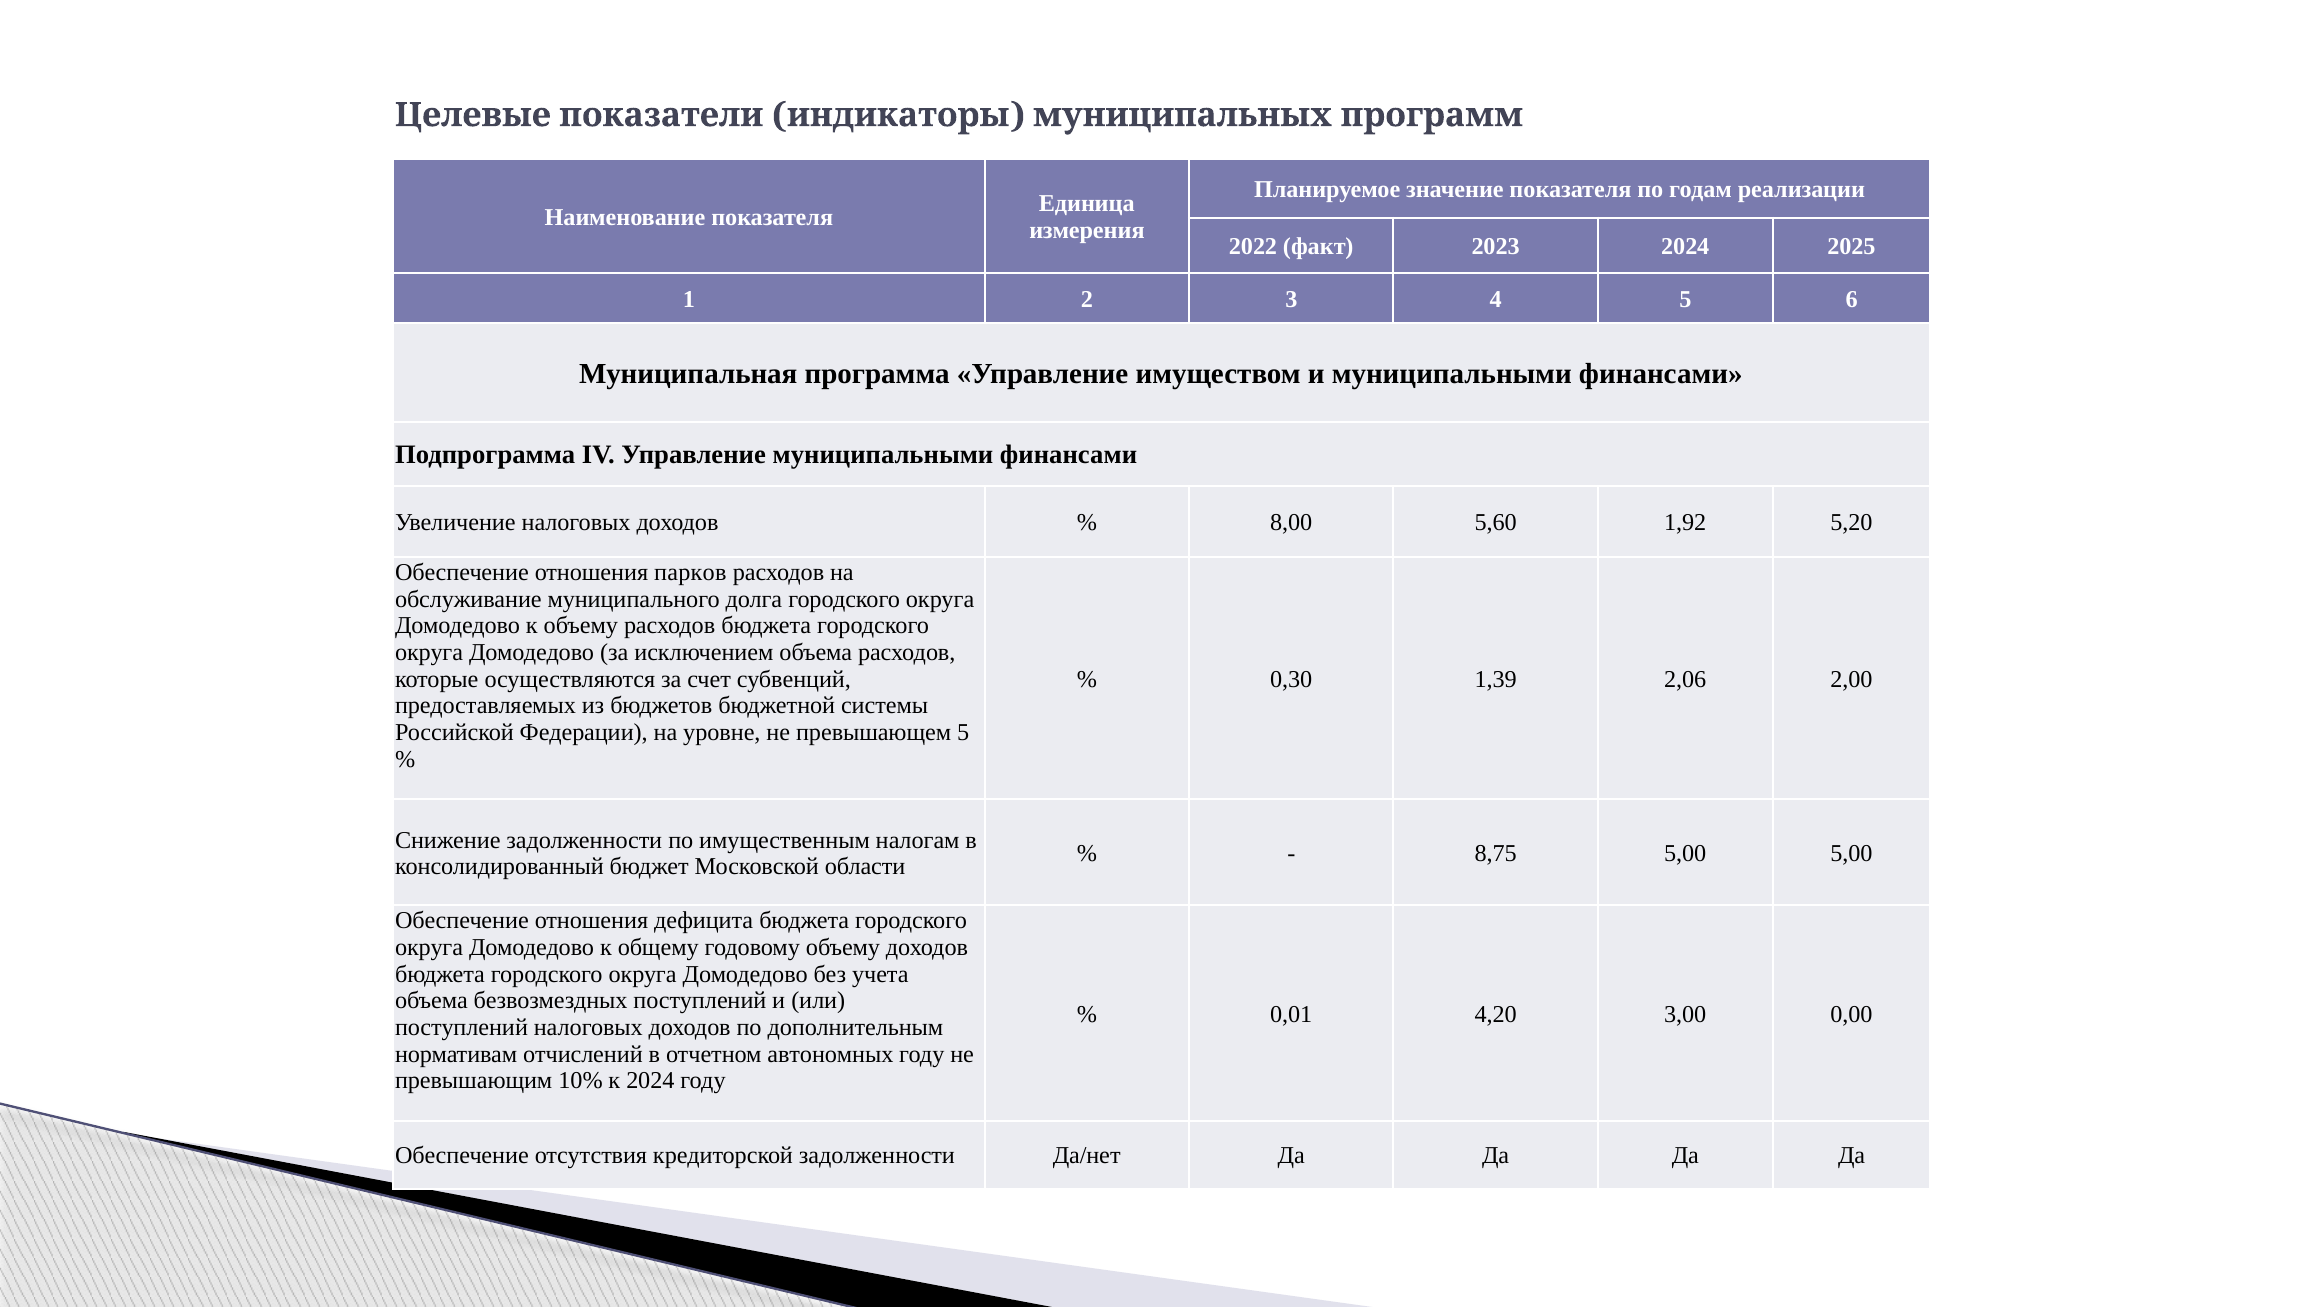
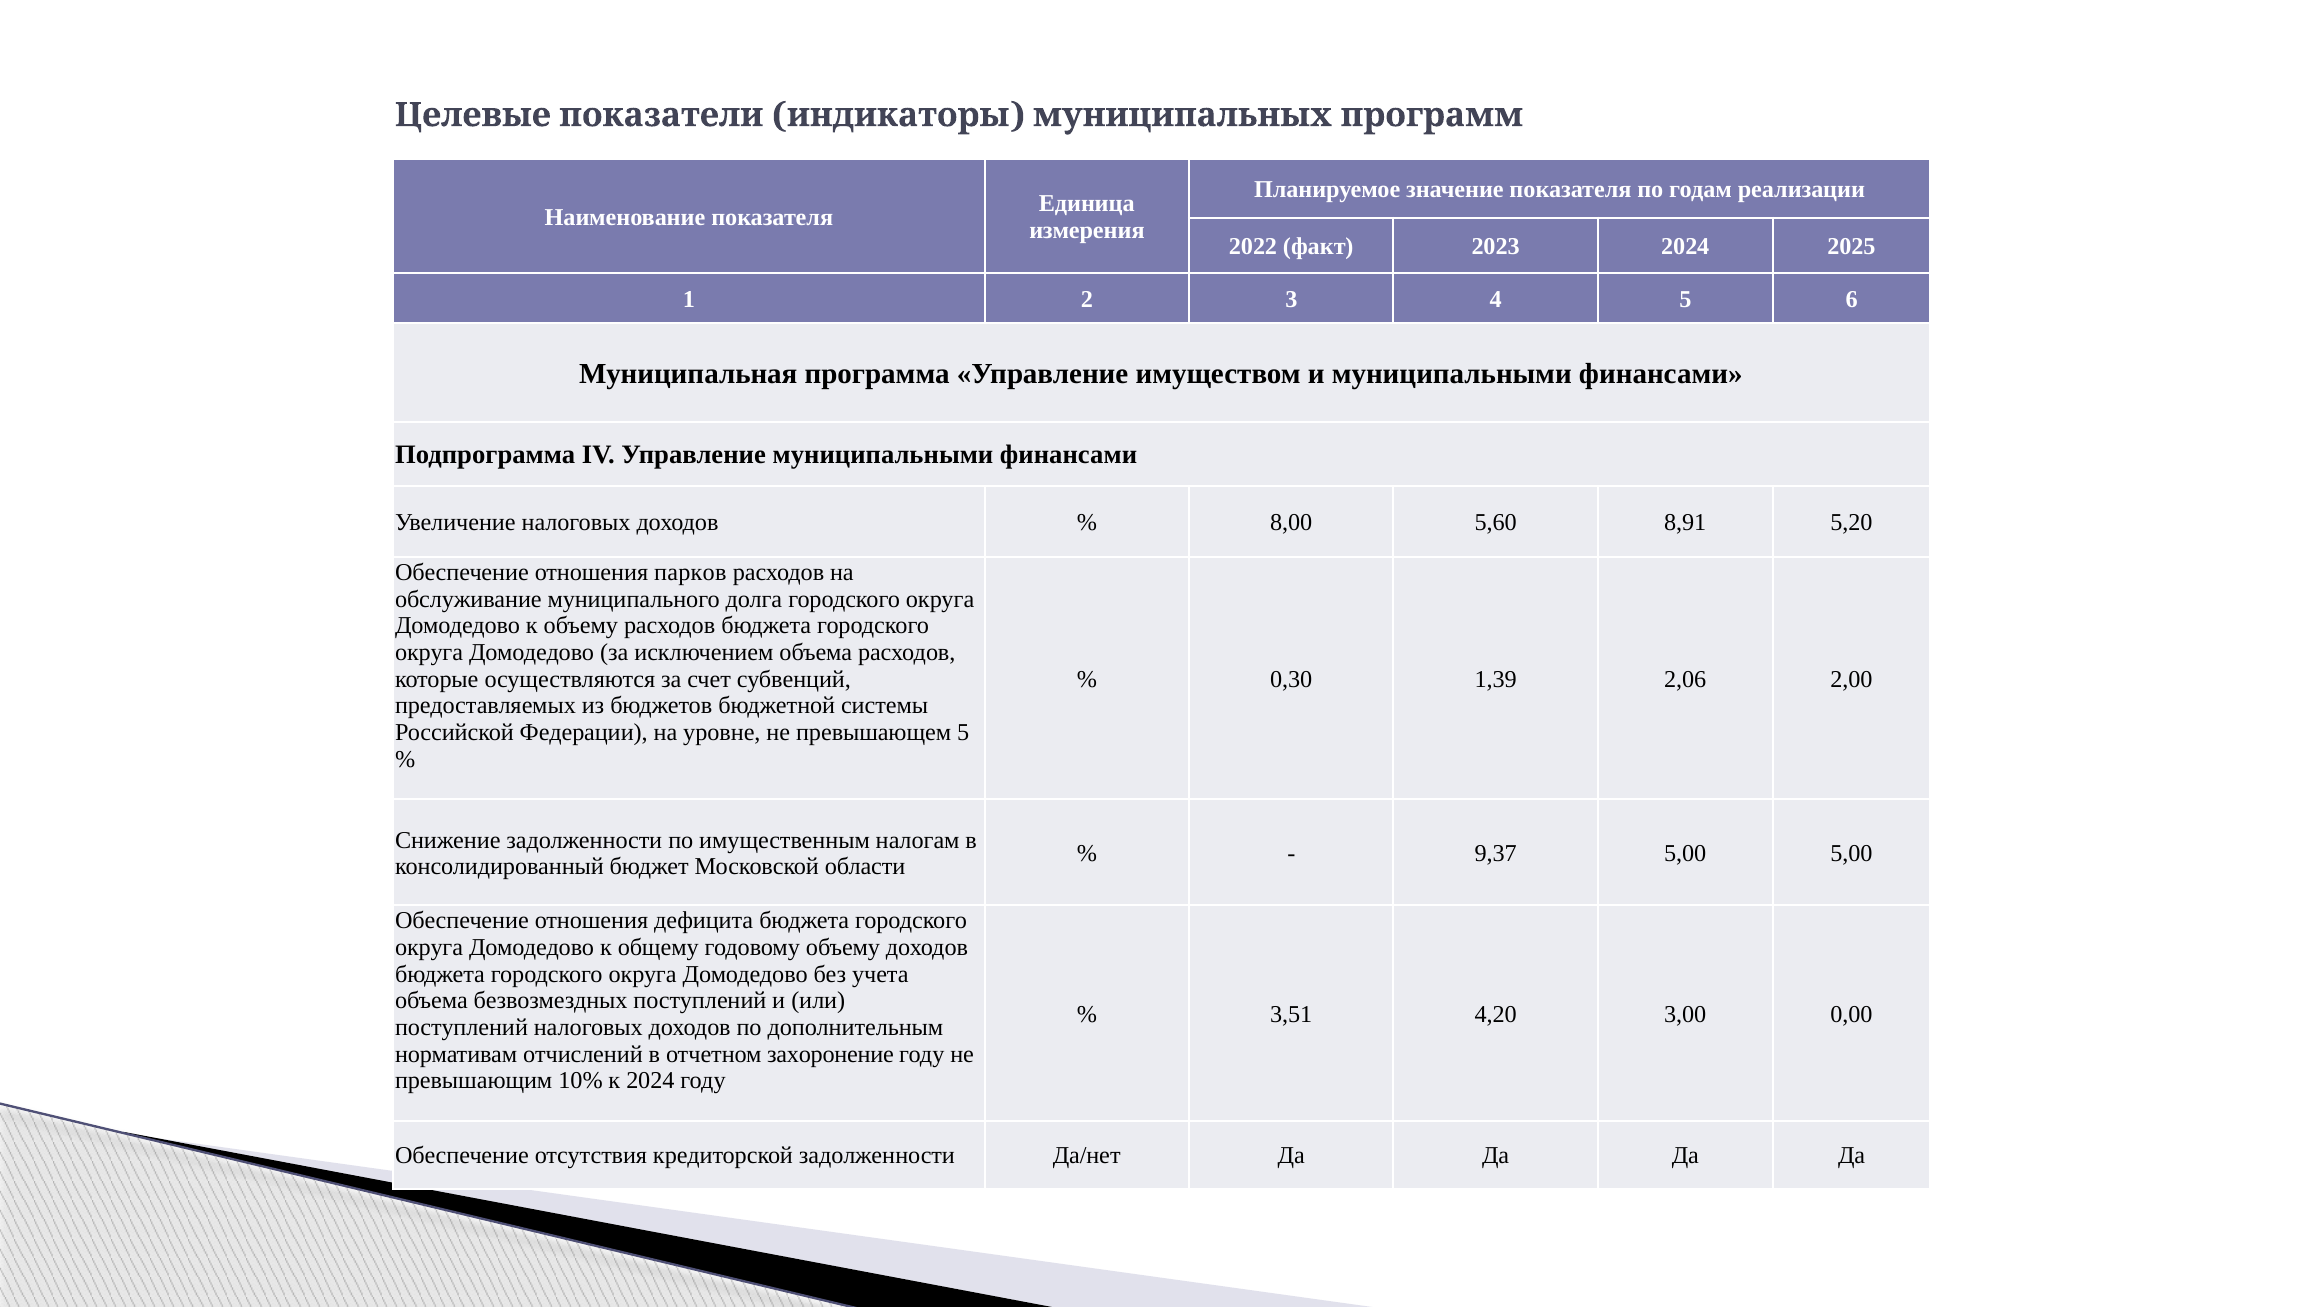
1,92: 1,92 -> 8,91 (1685, 523)
8,75: 8,75 -> 9,37 (1496, 853)
0,01: 0,01 -> 3,51 (1291, 1014)
автономных: автономных -> захоронение (830, 1054)
